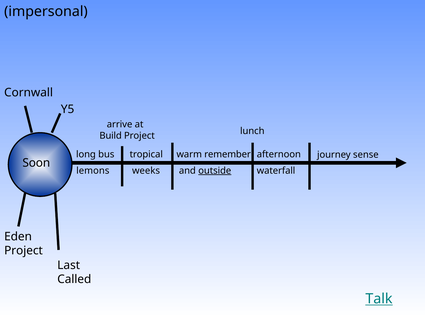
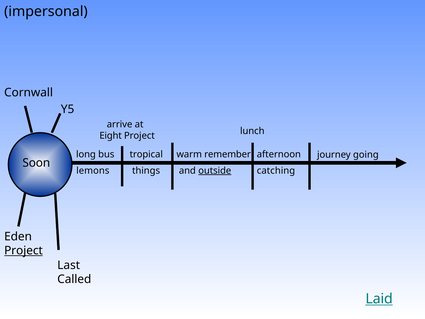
Build: Build -> Eight (111, 136)
sense: sense -> going (366, 154)
weeks: weeks -> things (146, 170)
waterfall: waterfall -> catching (276, 170)
Project underline: none -> present (24, 250)
Talk: Talk -> Laid (379, 298)
